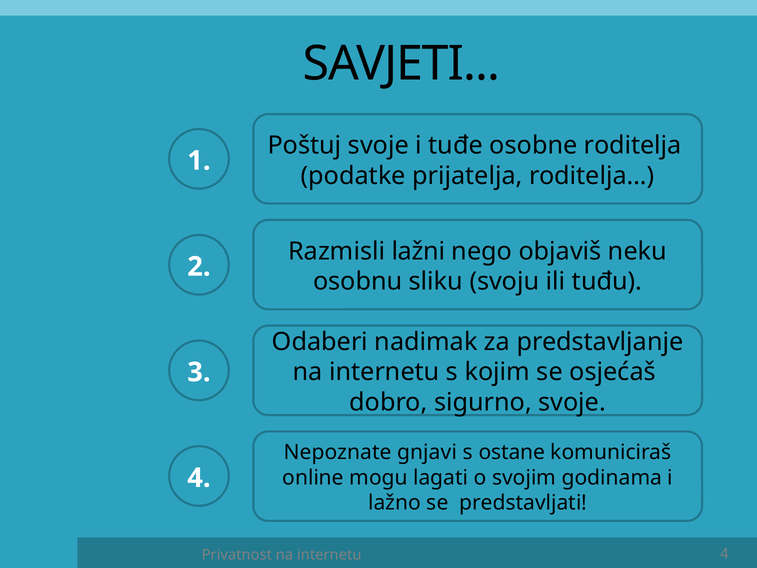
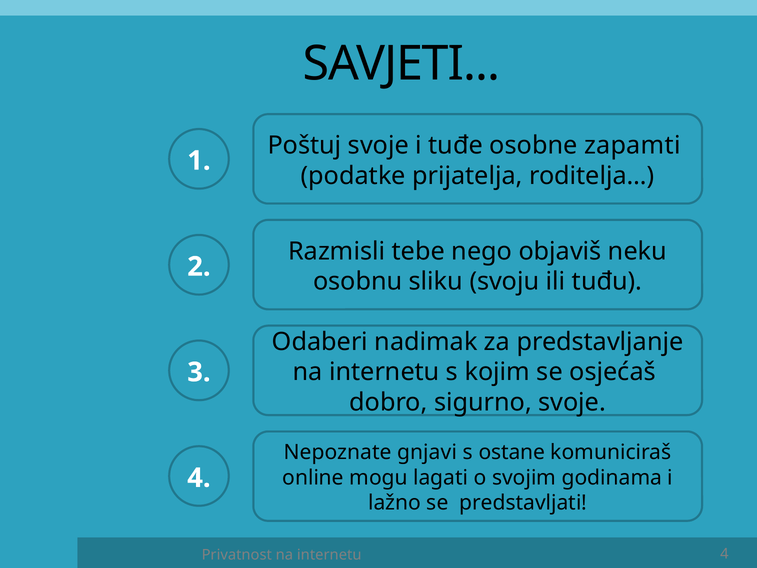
roditelja: roditelja -> zapamti (632, 145)
lažni: lažni -> tebe (418, 251)
